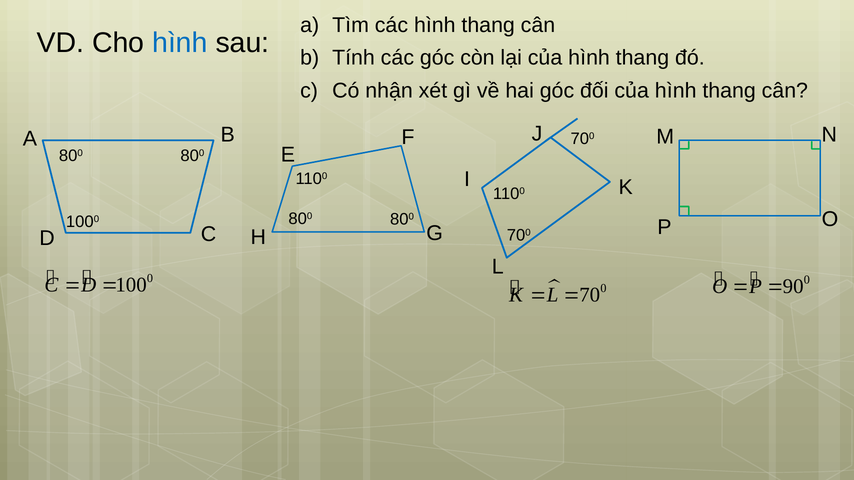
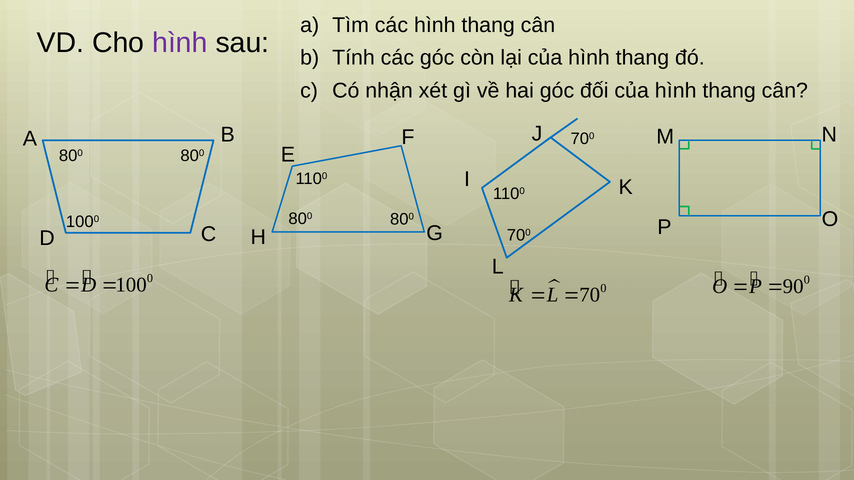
hình colour: blue -> purple (180, 43)
